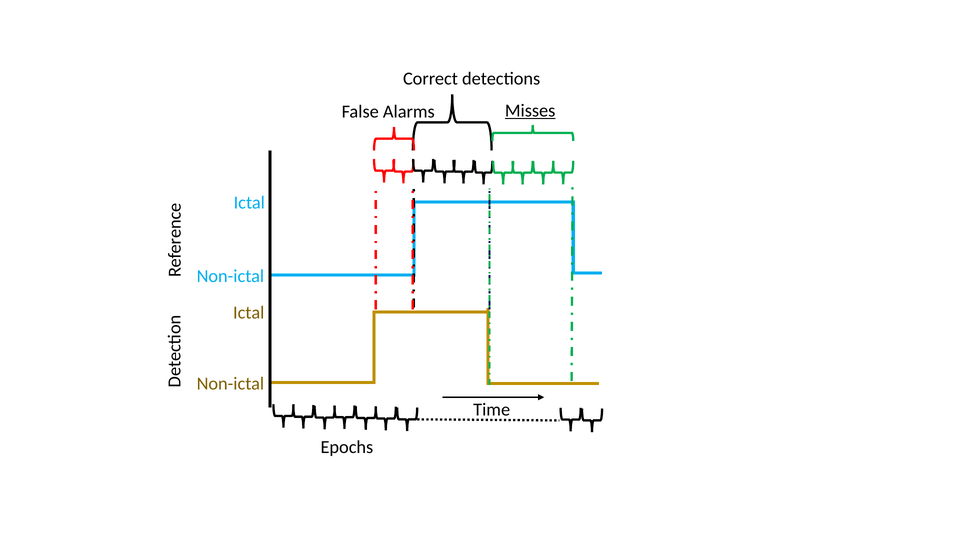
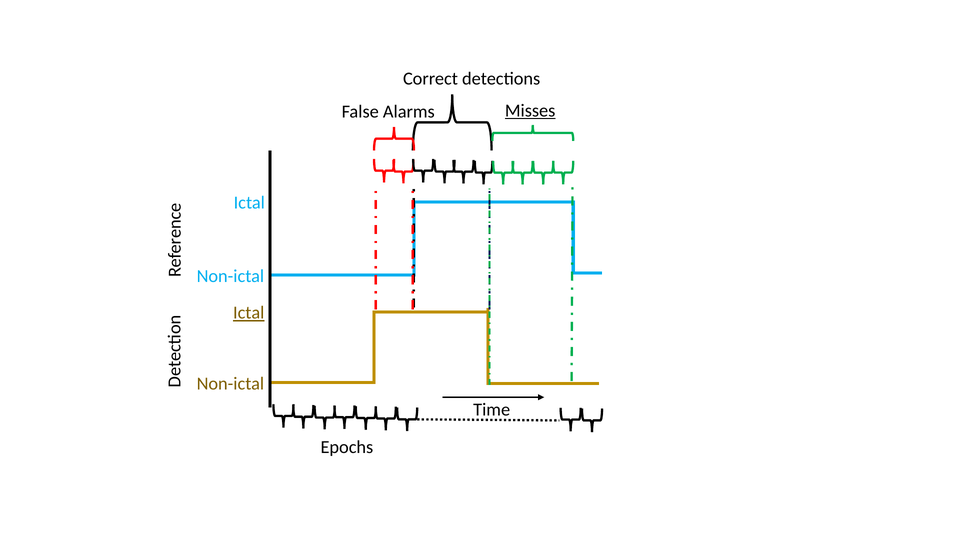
Ictal underline: none -> present (249, 313)
